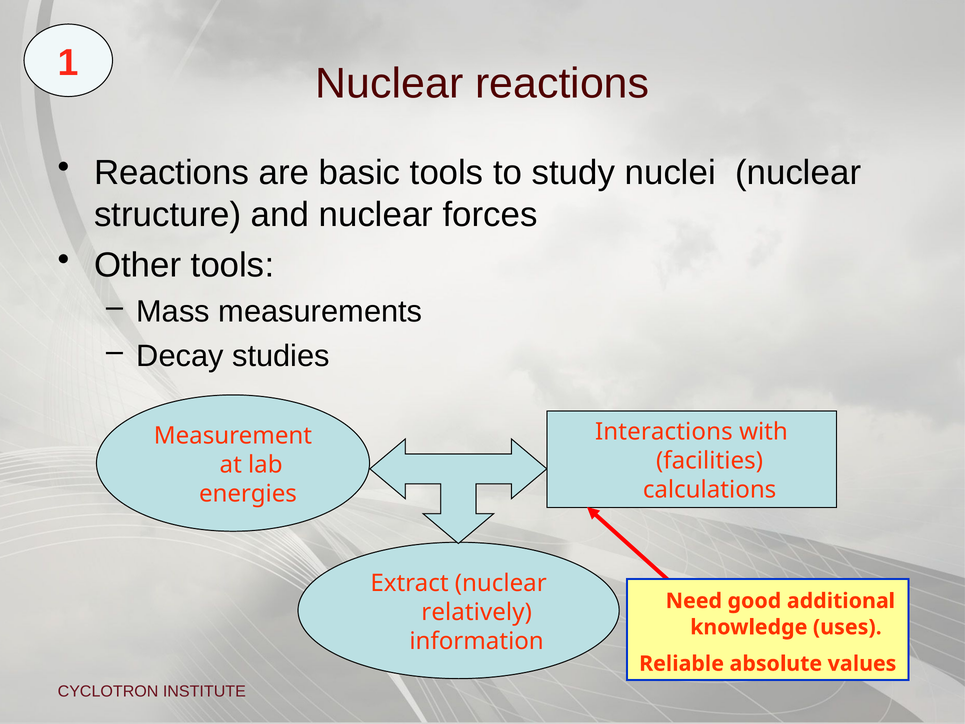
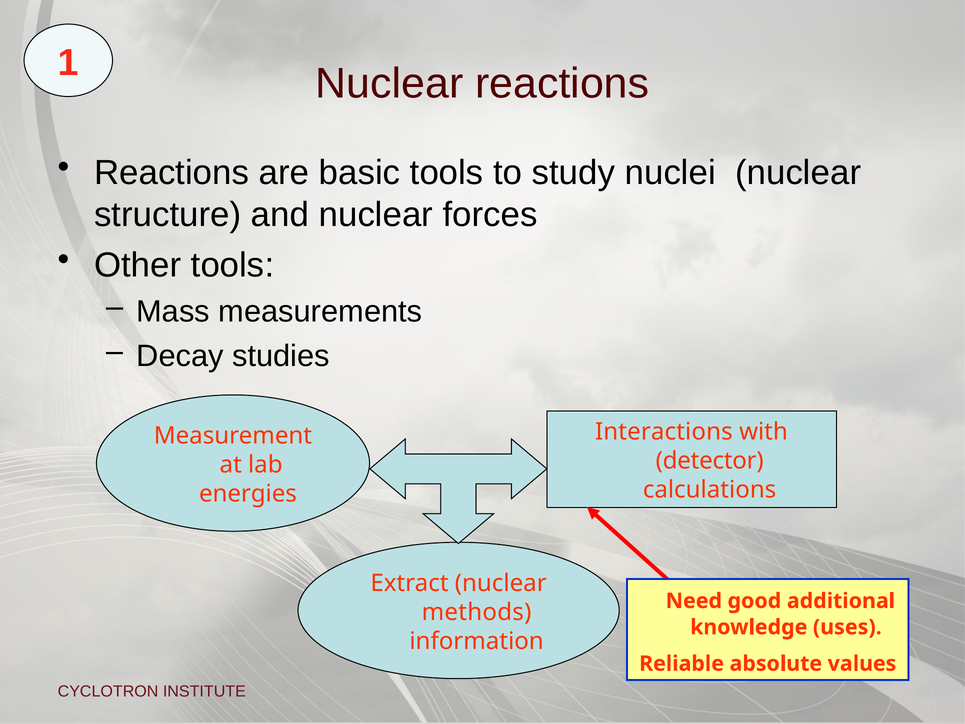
facilities: facilities -> detector (710, 461)
relatively: relatively -> methods (477, 612)
